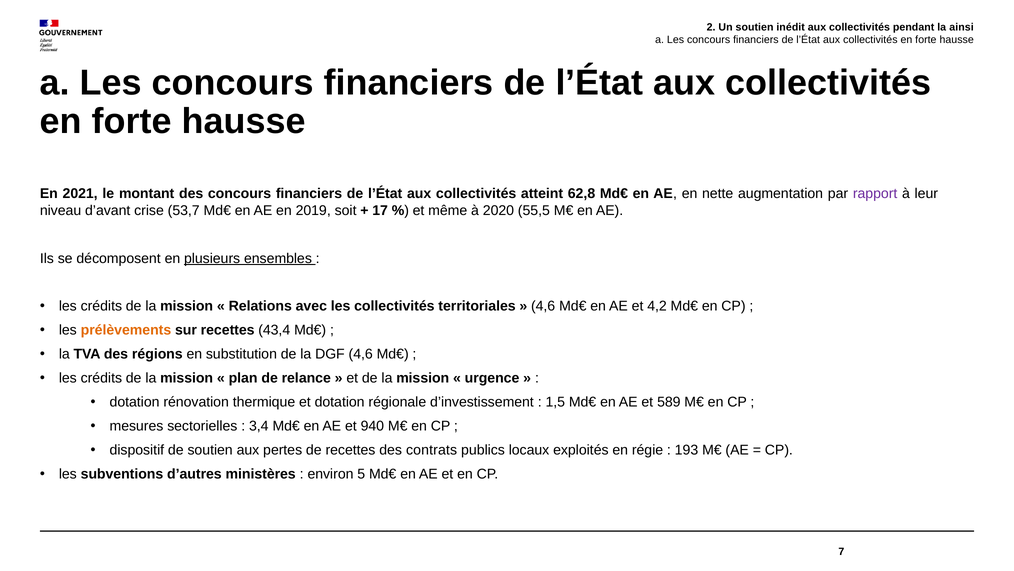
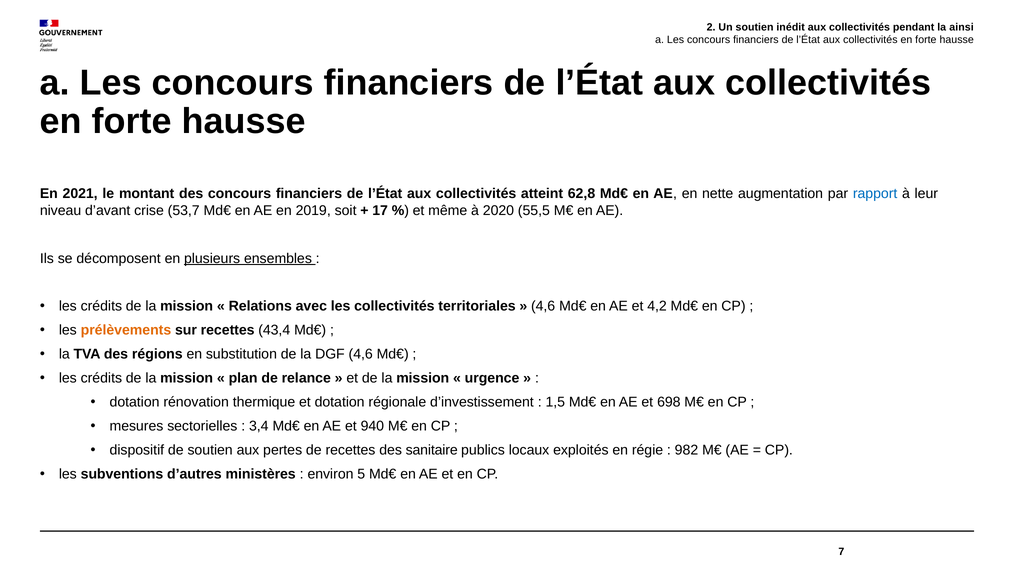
rapport colour: purple -> blue (875, 193)
589: 589 -> 698 (669, 402)
contrats: contrats -> sanitaire (432, 450)
193: 193 -> 982 (687, 450)
